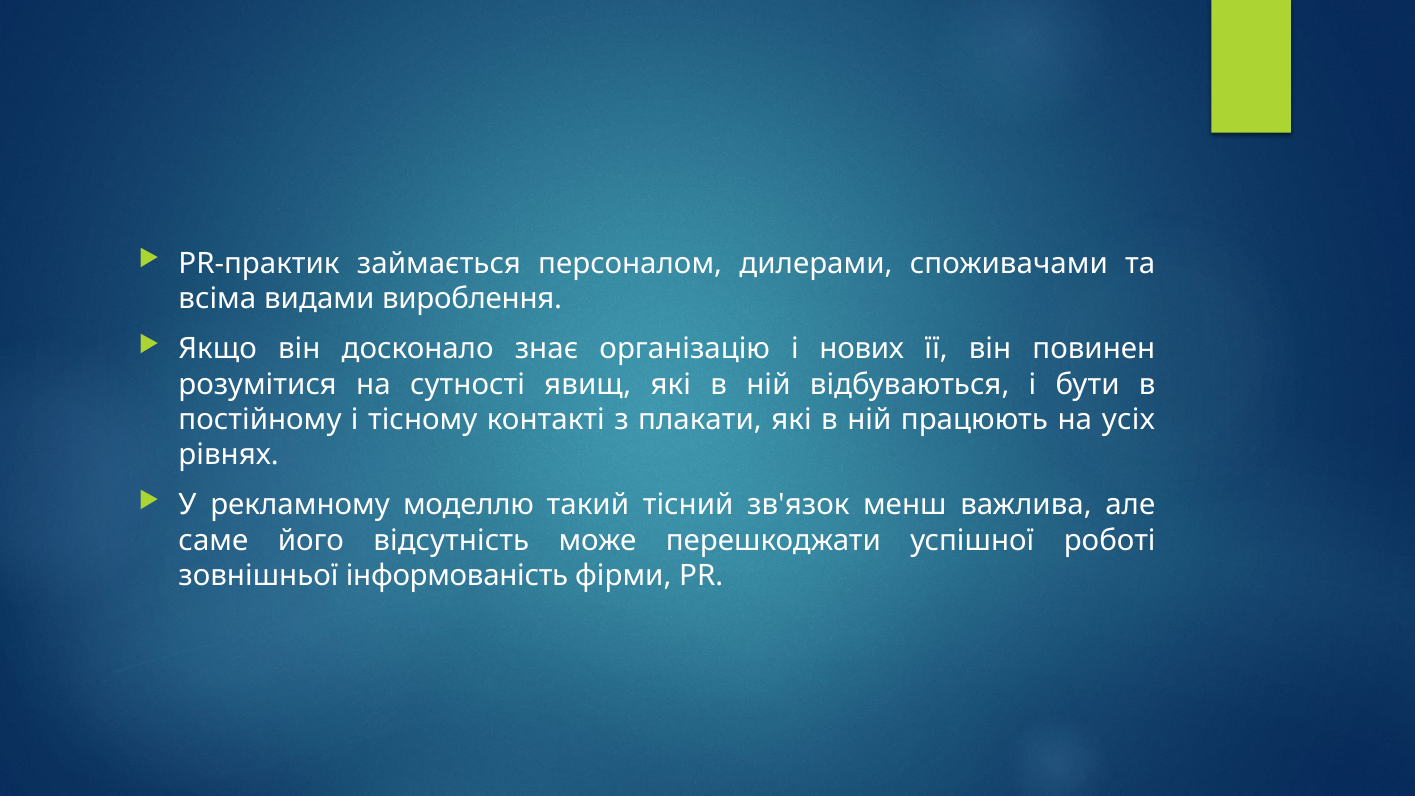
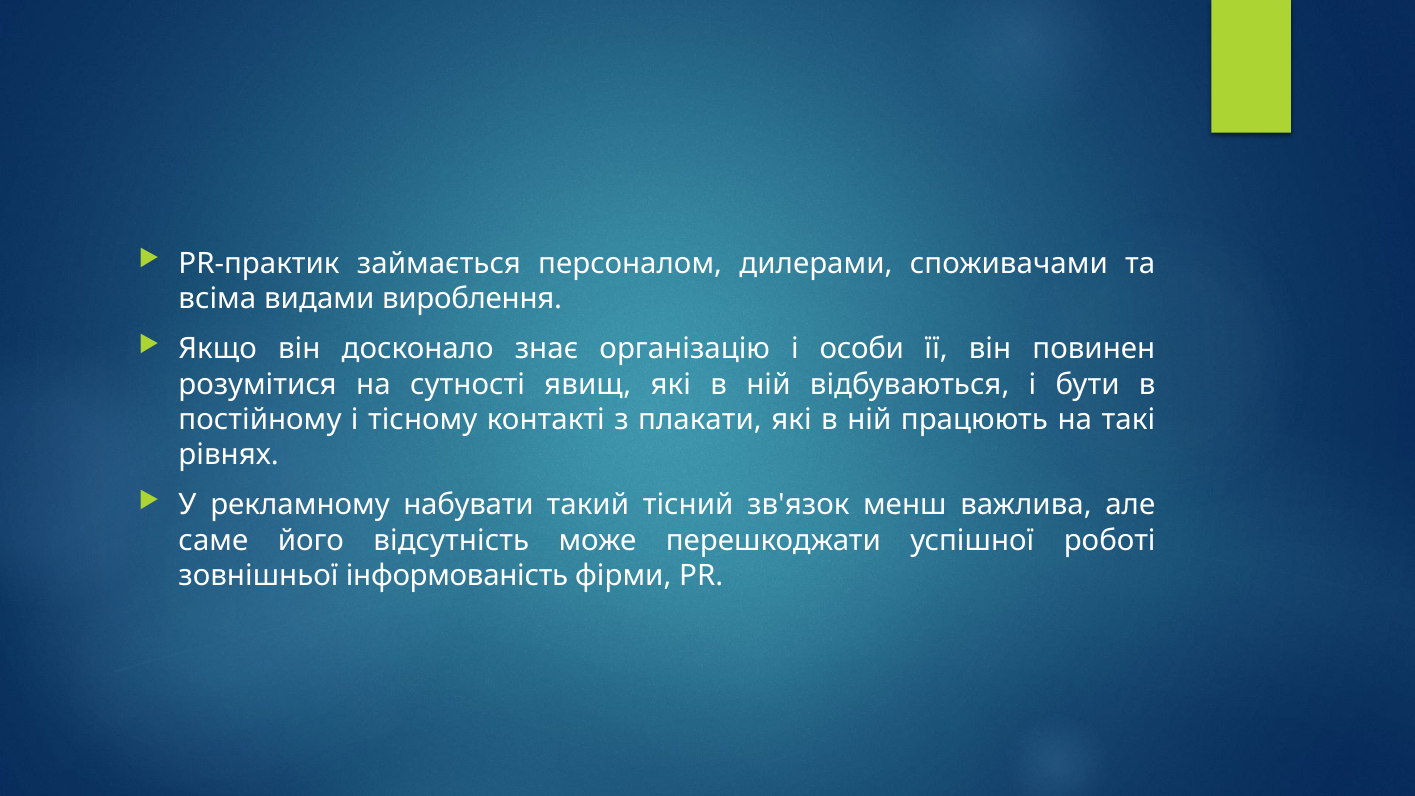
нових: нових -> особи (862, 349)
усіх: усіх -> такі (1128, 420)
моделлю: моделлю -> набувати (468, 505)
